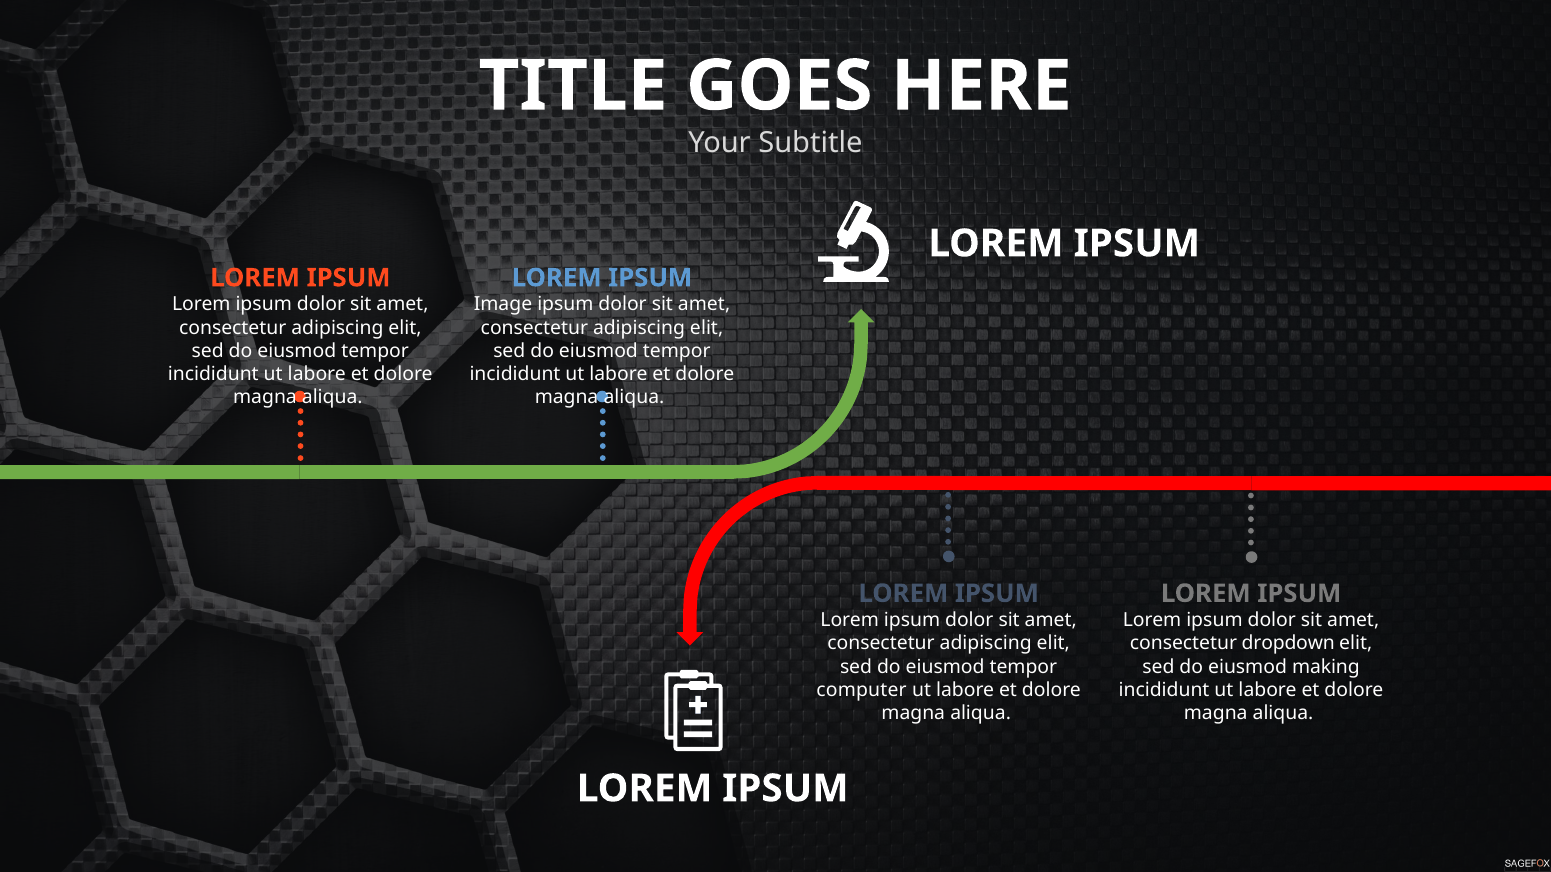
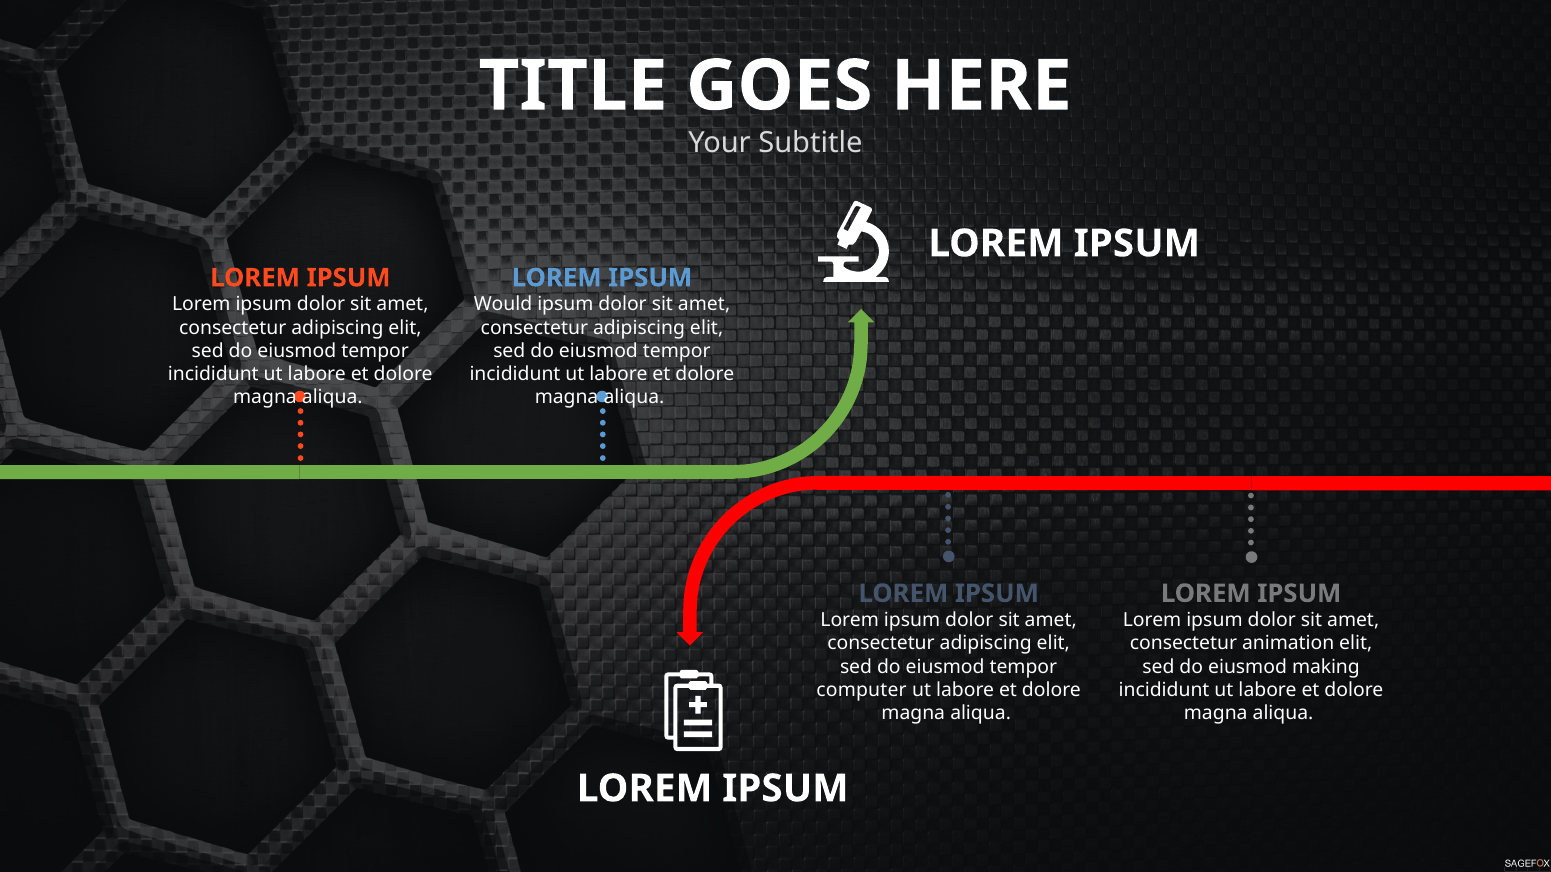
Image: Image -> Would (503, 305)
dropdown: dropdown -> animation (1288, 644)
